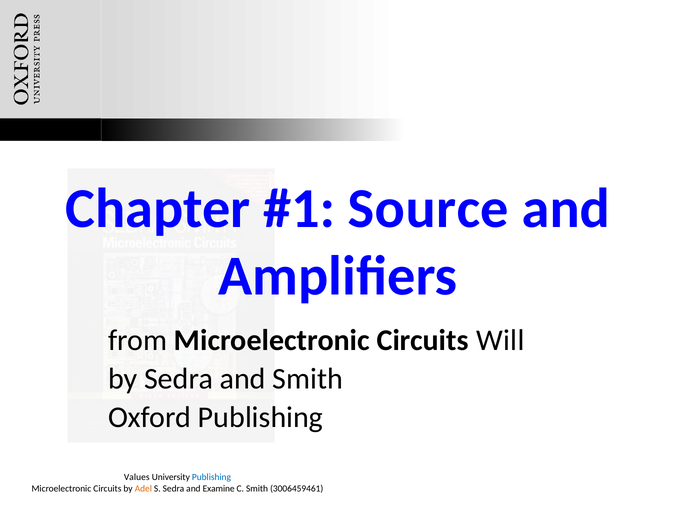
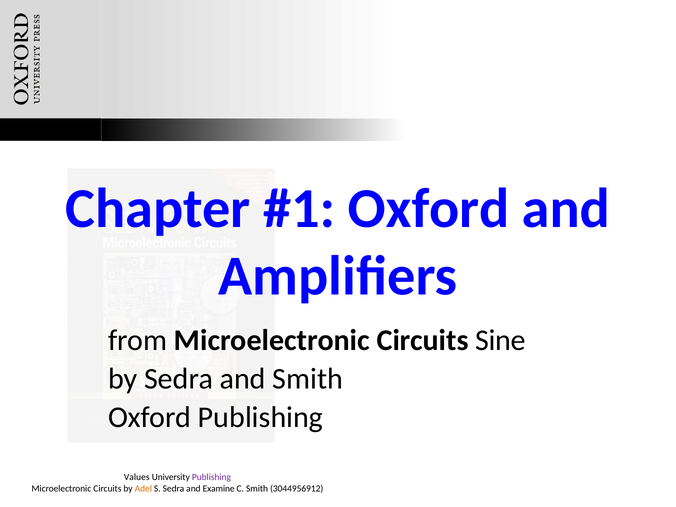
Source: Source -> Oxford (429, 209)
Will: Will -> Sine (501, 341)
Publishing colour: blue -> purple (211, 477)
3006459461: 3006459461 -> 3044956912 (297, 489)
